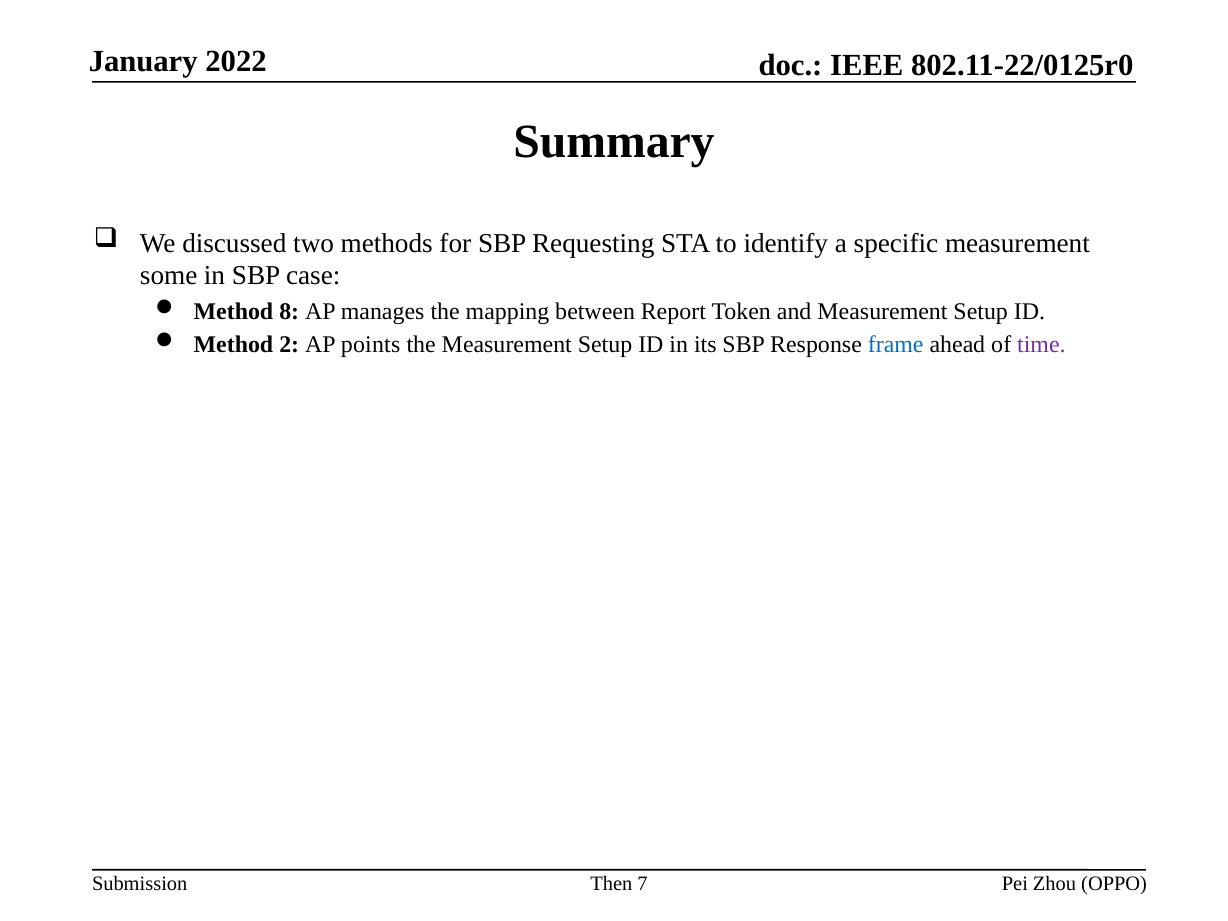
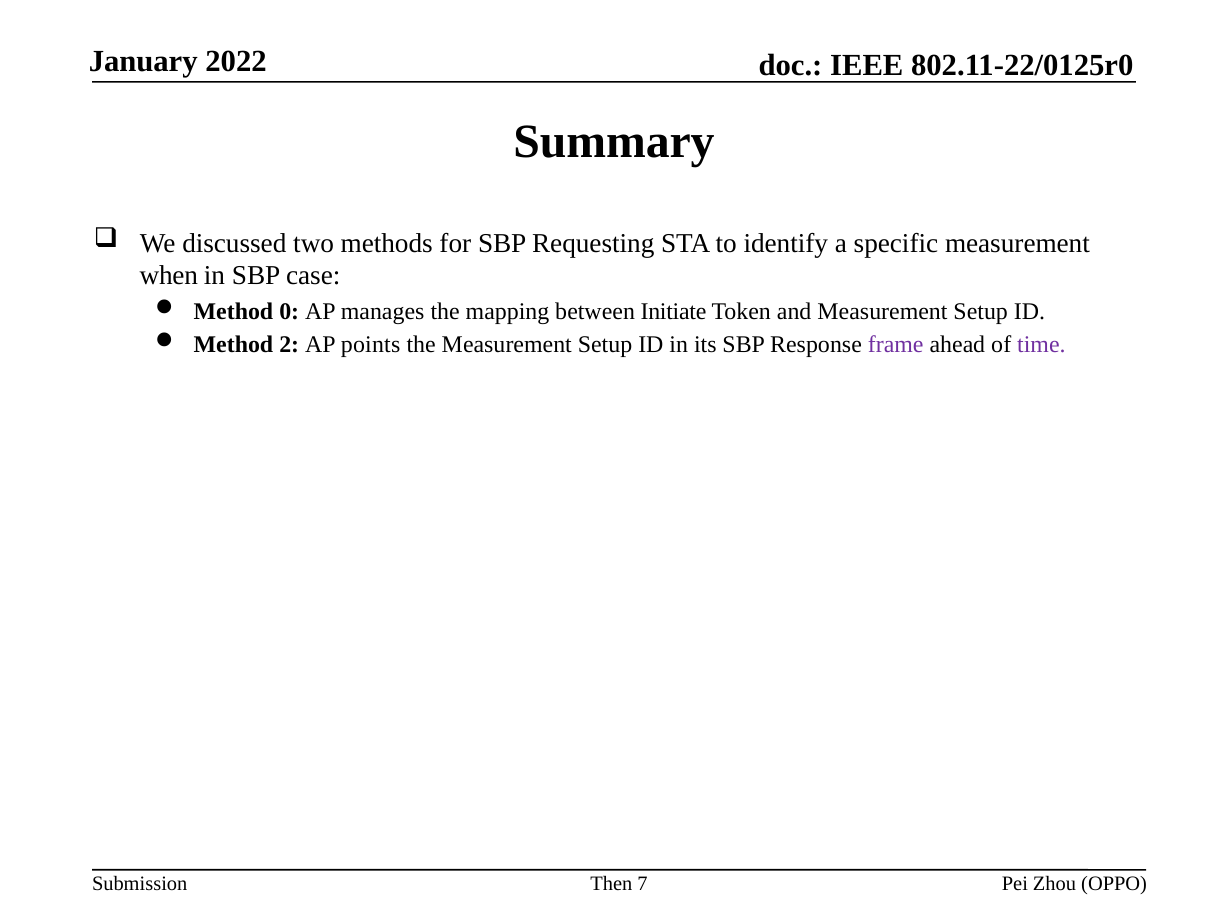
some: some -> when (169, 276)
8: 8 -> 0 (289, 311)
Report: Report -> Initiate (673, 311)
frame colour: blue -> purple (896, 345)
